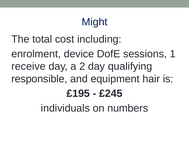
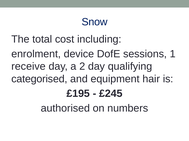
Might: Might -> Snow (95, 22)
responsible: responsible -> categorised (39, 79)
individuals: individuals -> authorised (65, 109)
